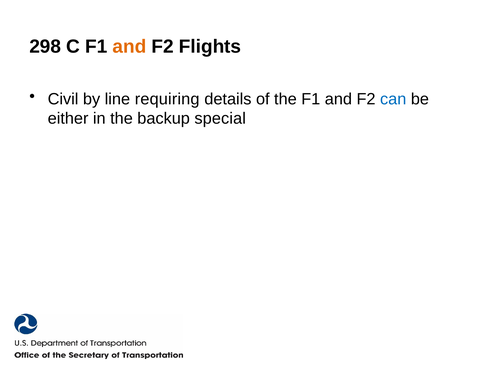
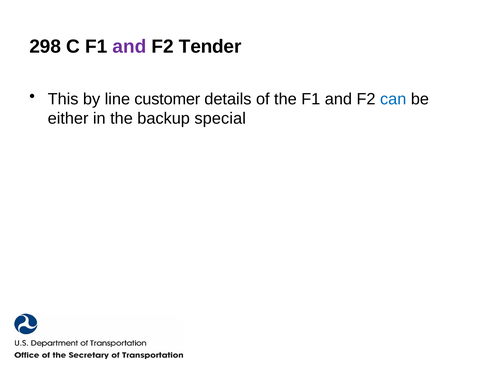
and colour: orange -> purple (130, 47)
Flights: Flights -> Tender (210, 47)
Civil: Civil -> This (63, 99)
requiring: requiring -> customer (167, 99)
